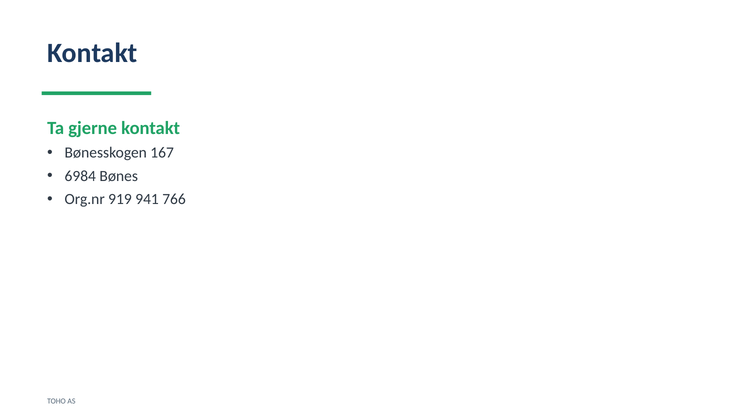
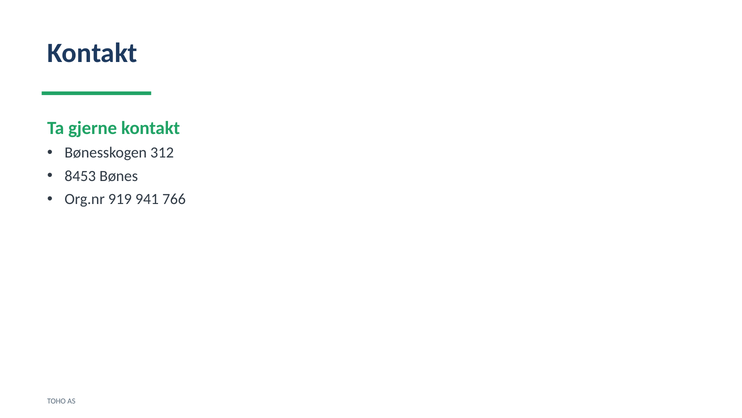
167: 167 -> 312 (162, 153)
6984: 6984 -> 8453 (80, 176)
